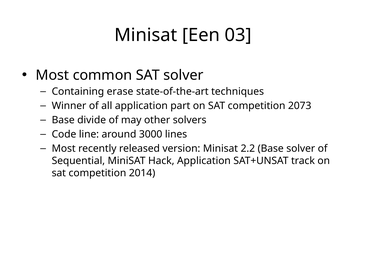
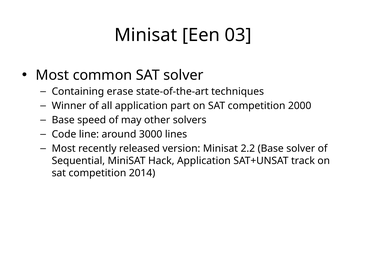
2073: 2073 -> 2000 (300, 106)
divide: divide -> speed (92, 120)
